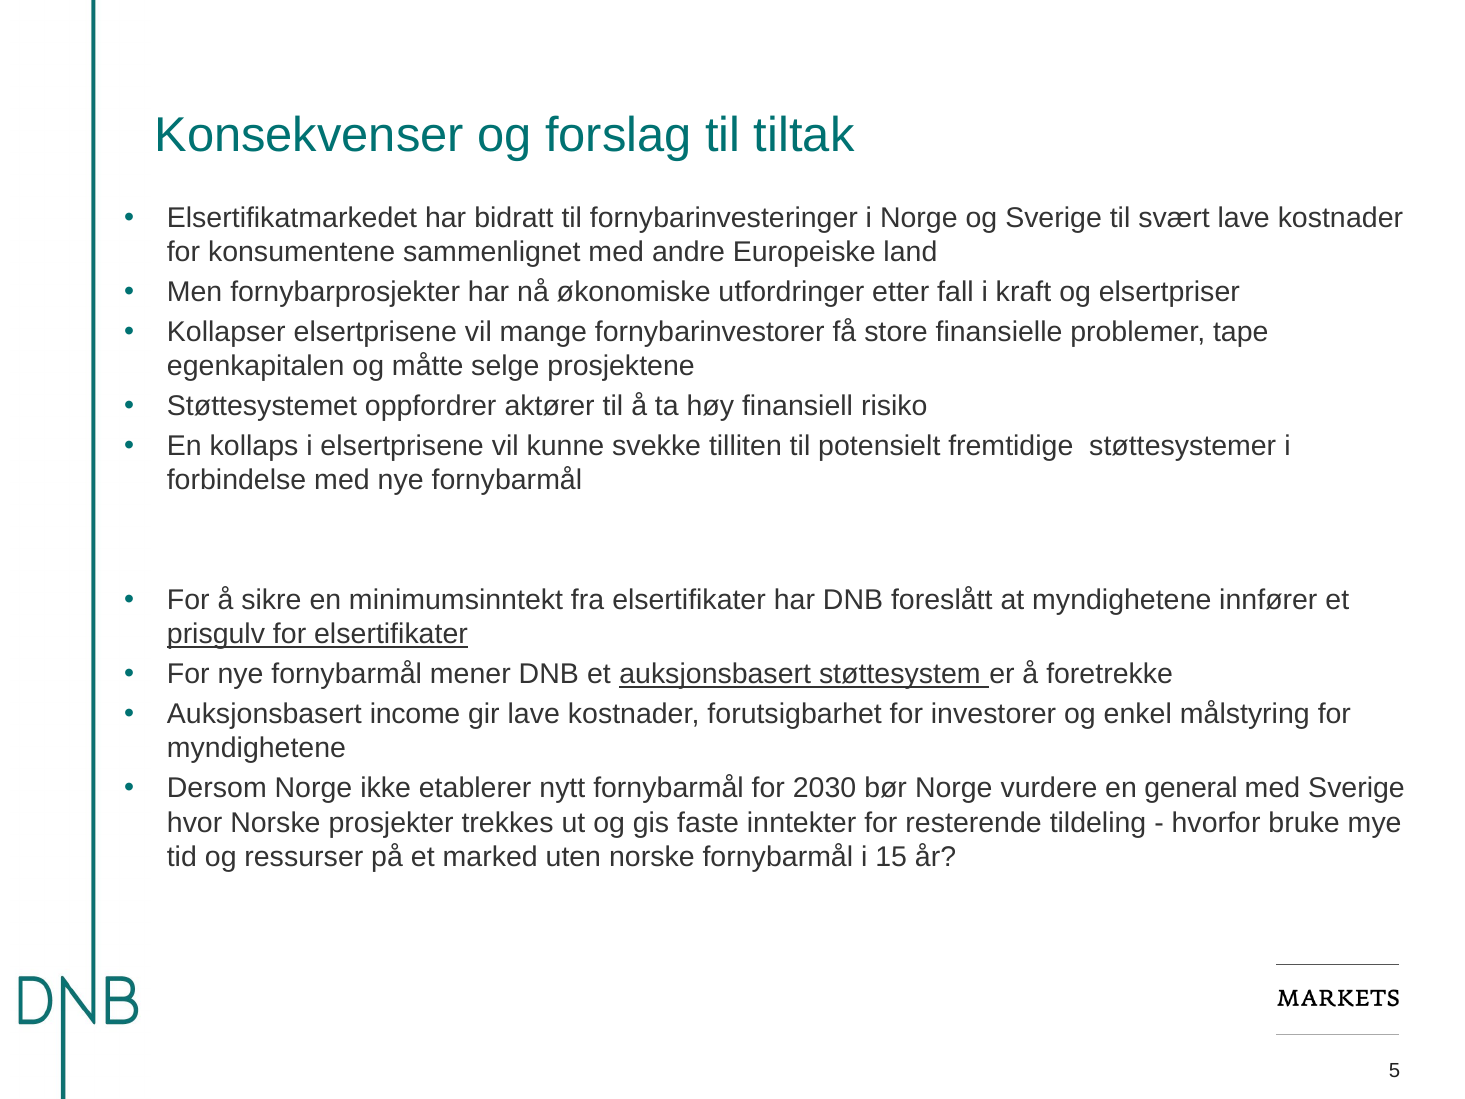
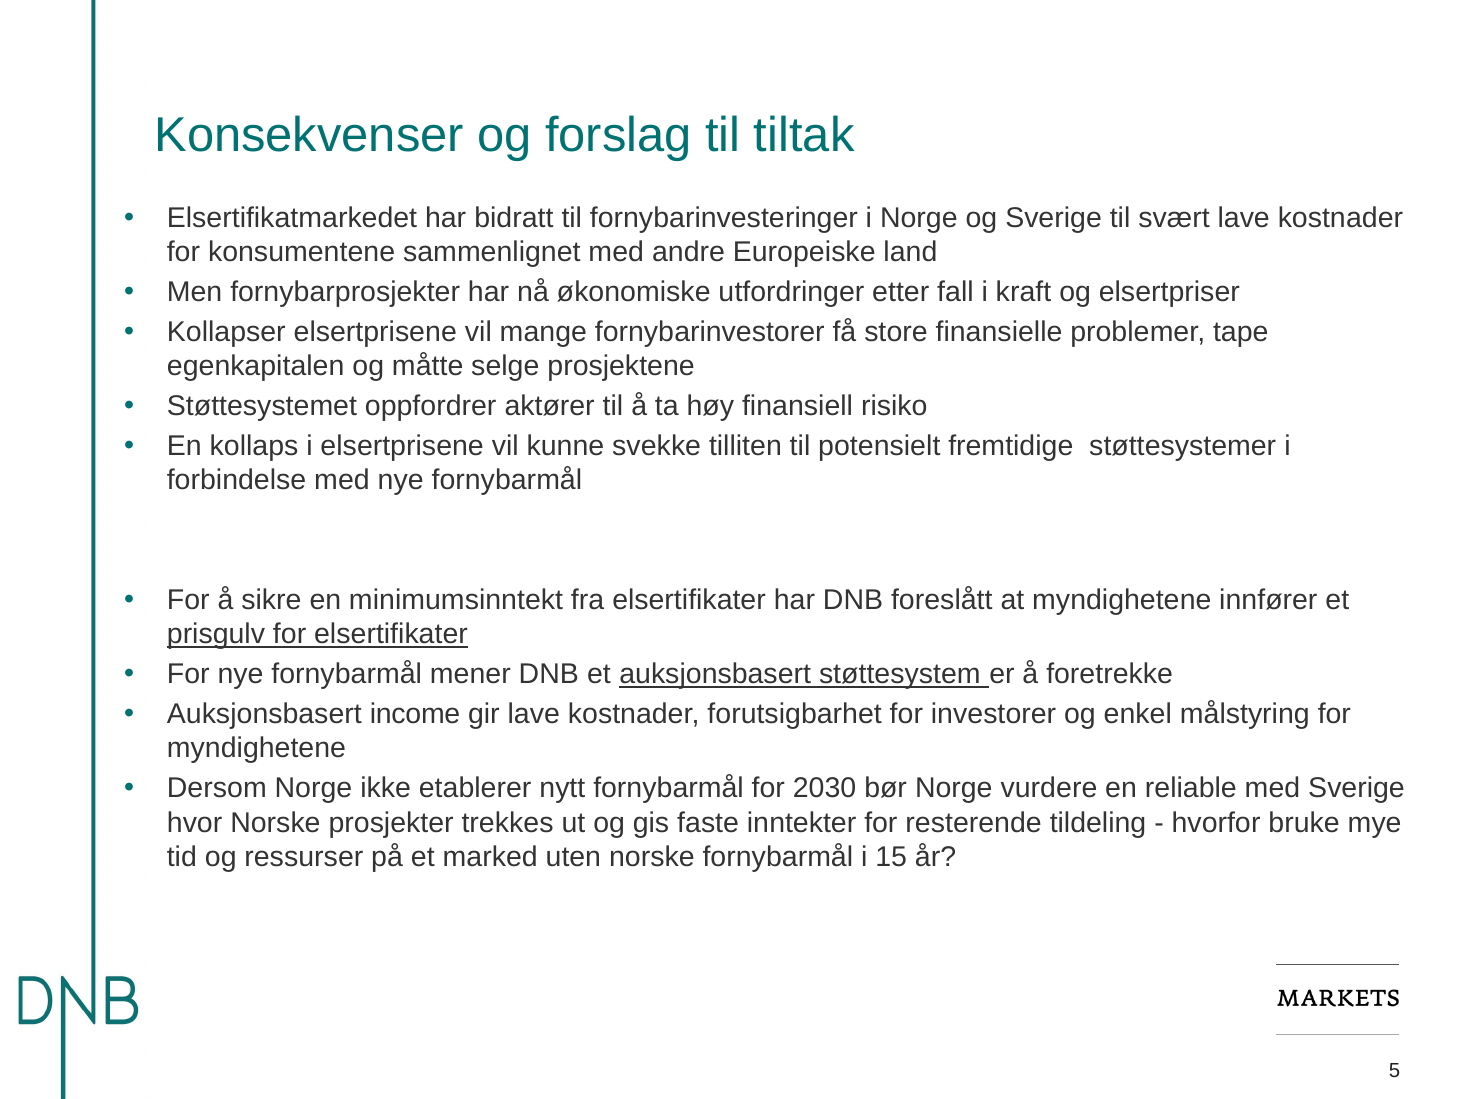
general: general -> reliable (1191, 788)
